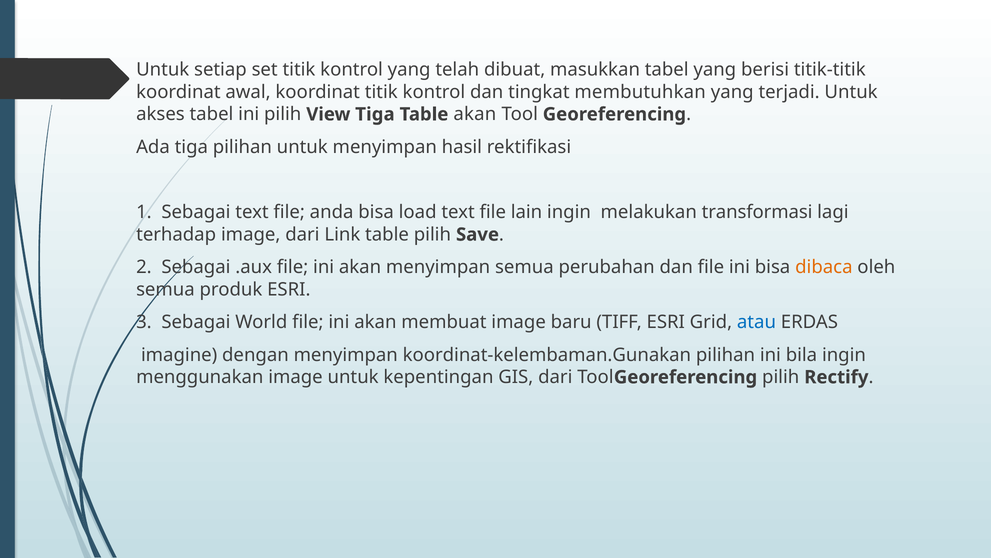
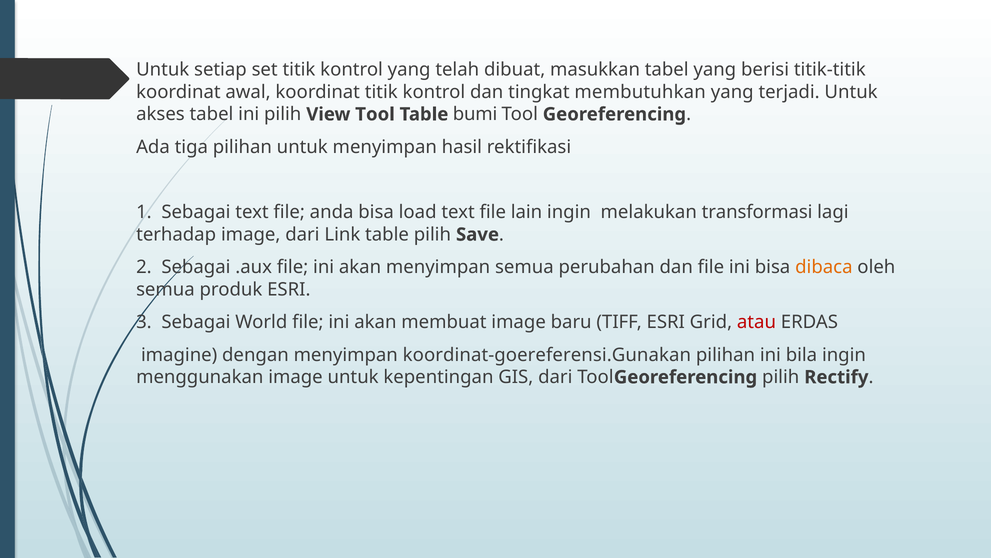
View Tiga: Tiga -> Tool (375, 114)
Table akan: akan -> bumi (475, 114)
atau colour: blue -> red (756, 322)
koordinat-kelembaman.Gunakan: koordinat-kelembaman.Gunakan -> koordinat-goereferensi.Gunakan (547, 355)
